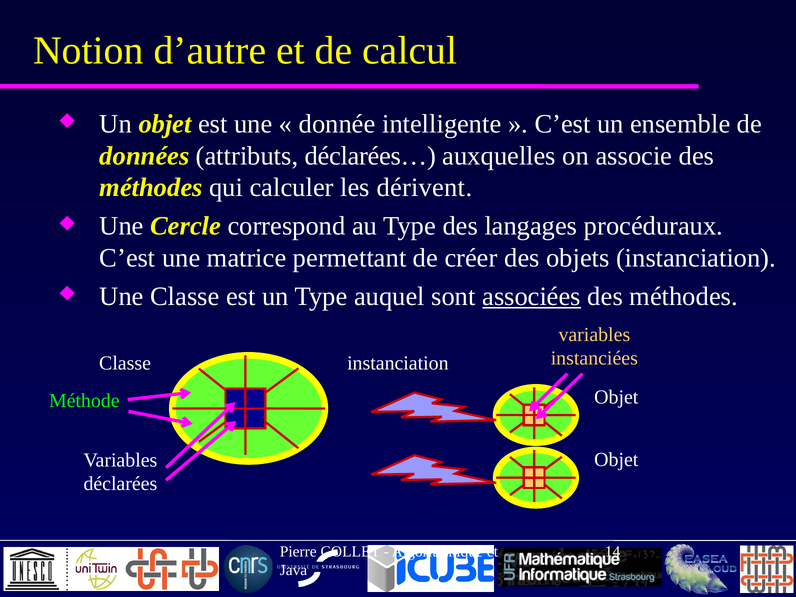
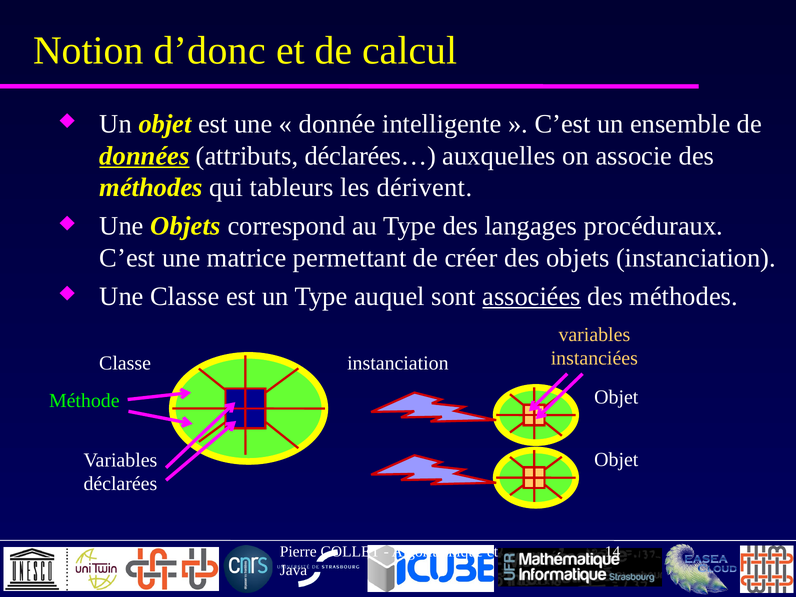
d’autre: d’autre -> d’donc (210, 51)
données underline: none -> present (144, 156)
calculer: calculer -> tableurs (292, 188)
Une Cercle: Cercle -> Objets (186, 226)
